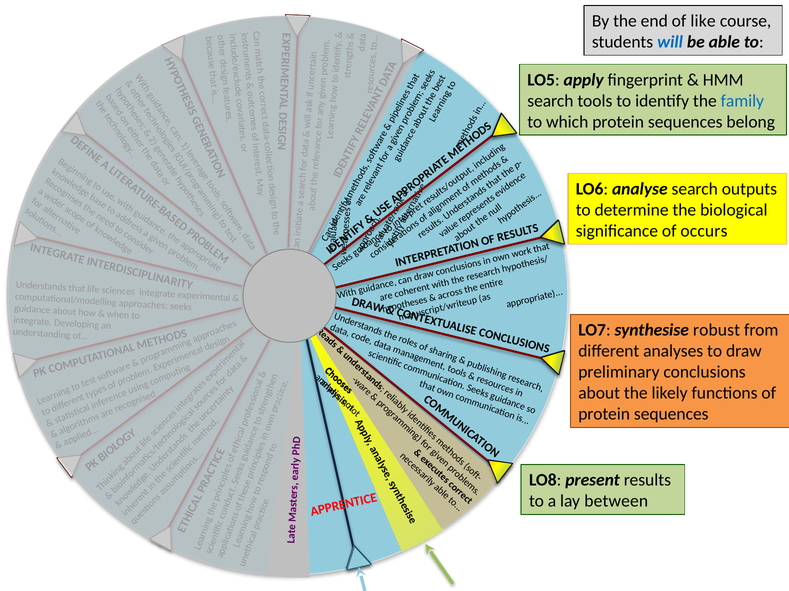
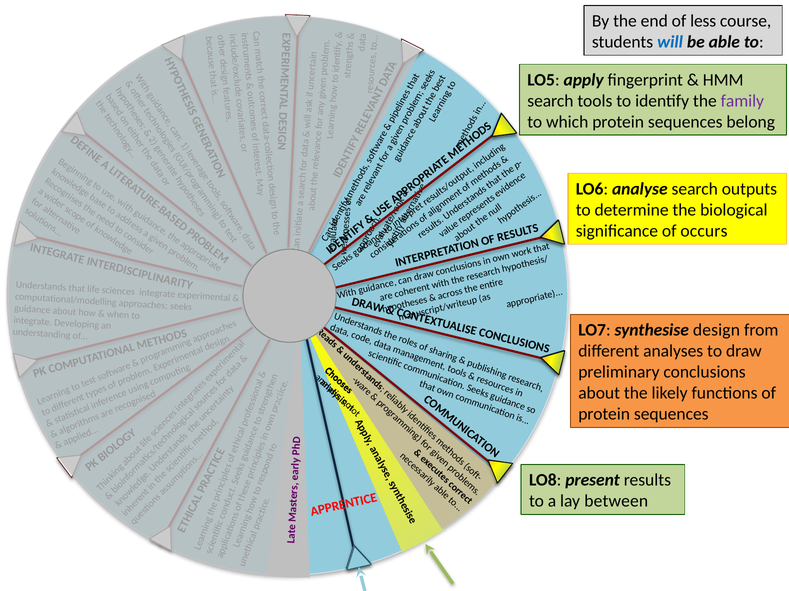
like: like -> less (703, 21)
family colour: blue -> purple (742, 101)
synthesise robust: robust -> design (716, 331)
